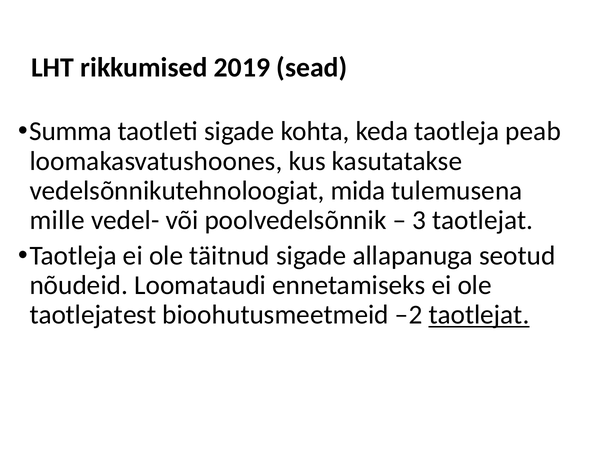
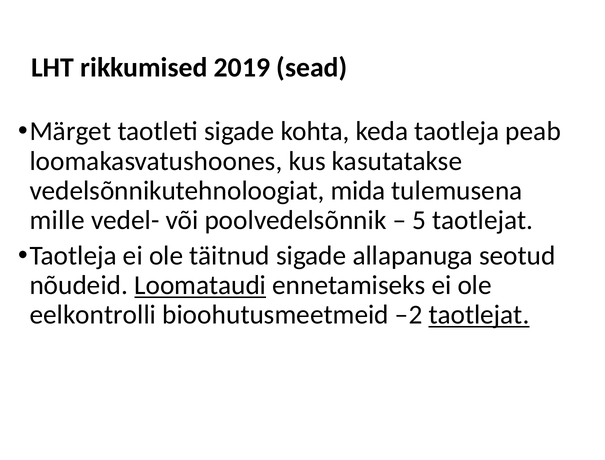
Summa: Summa -> Märget (70, 131)
3: 3 -> 5 (419, 220)
Loomataudi underline: none -> present (200, 285)
taotlejatest: taotlejatest -> eelkontrolli (93, 315)
